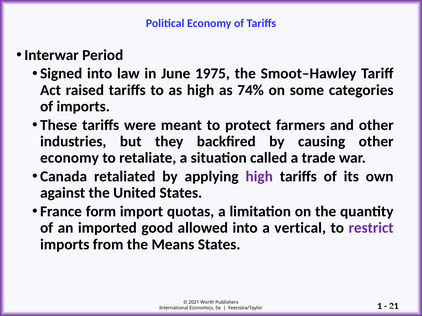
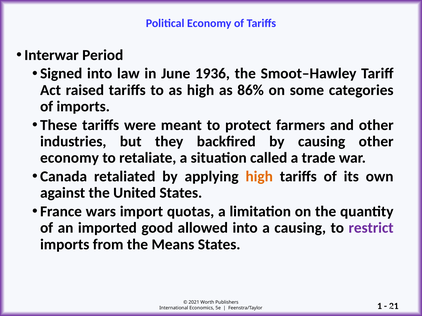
1975: 1975 -> 1936 (212, 74)
74%: 74% -> 86% (251, 90)
high colour: purple -> orange (259, 177)
form: form -> wars (101, 212)
a vertical: vertical -> causing (300, 228)
